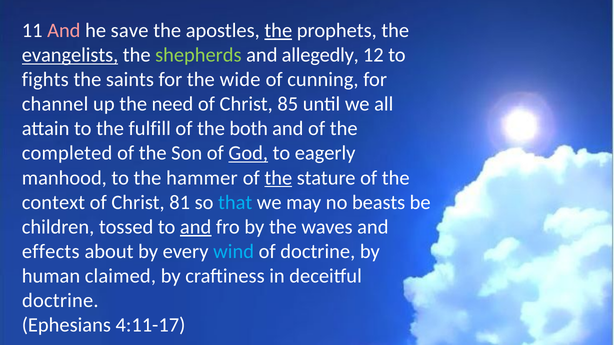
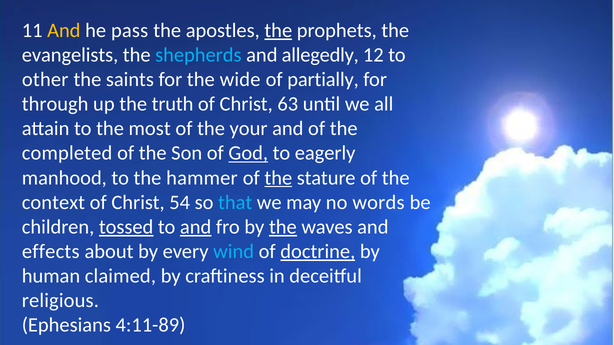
And colour: pink -> yellow (64, 31)
save: save -> pass (130, 31)
evangelists underline: present -> none (70, 55)
shepherds colour: light green -> light blue (198, 55)
fights: fights -> other (45, 80)
cunning: cunning -> partially (323, 80)
channel: channel -> through (55, 104)
need: need -> truth (173, 104)
85: 85 -> 63 (288, 104)
fulfill: fulfill -> most (150, 129)
both: both -> your (249, 129)
81: 81 -> 54 (180, 203)
beasts: beasts -> words (378, 203)
tossed underline: none -> present (126, 227)
the underline: none -> present (283, 227)
doctrine underline: none -> present (318, 252)
doctrine: doctrine -> religious (60, 301)
4:11-17: 4:11-17 -> 4:11-89 (150, 325)
